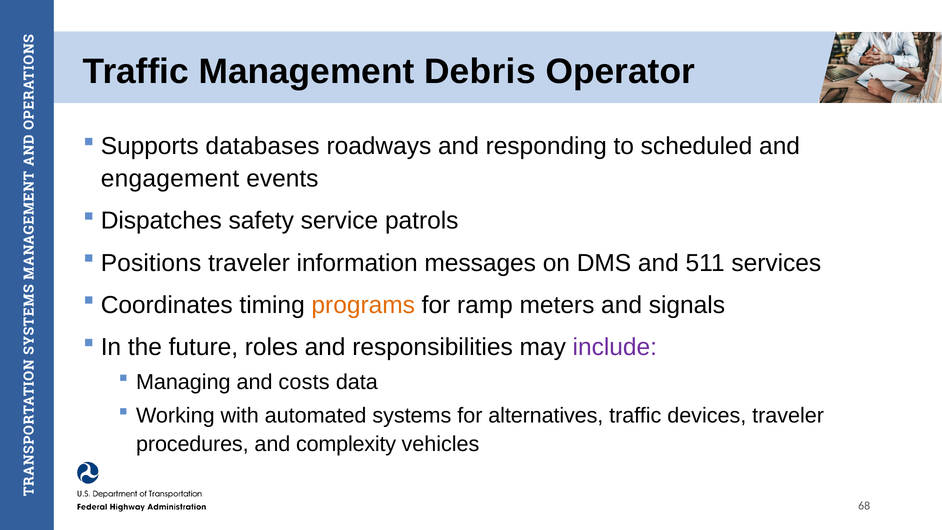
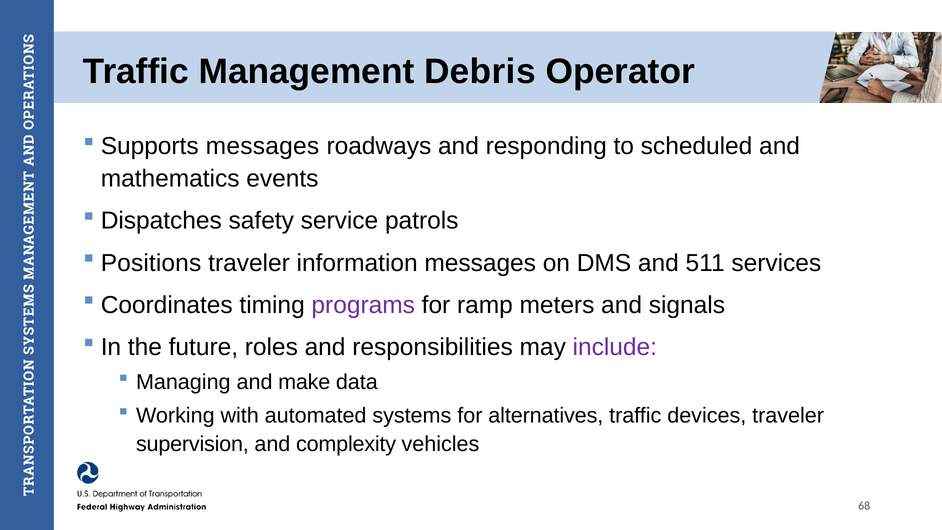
Supports databases: databases -> messages (262, 146)
engagement: engagement -> mathematics (170, 179)
programs colour: orange -> purple (363, 305)
costs: costs -> make (304, 382)
procedures: procedures -> supervision (192, 444)
